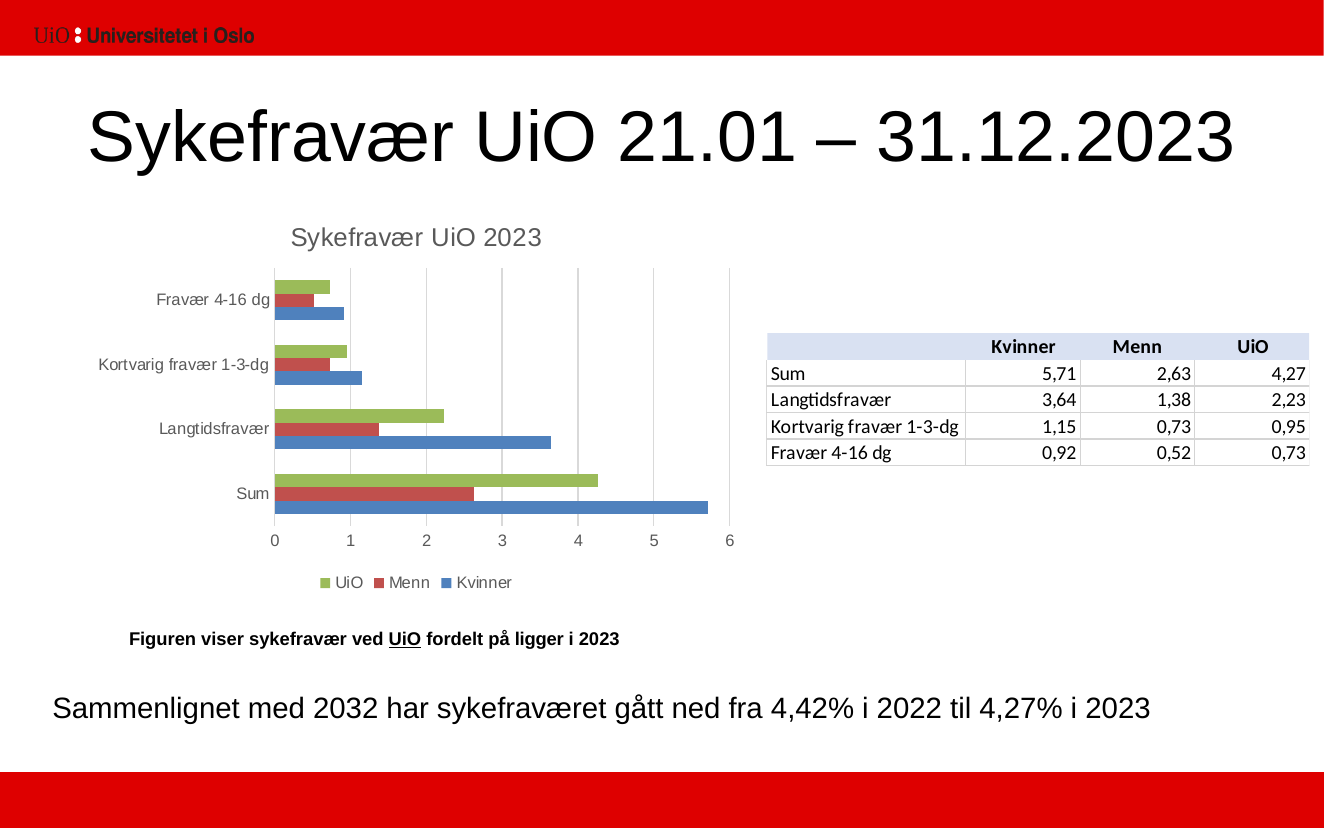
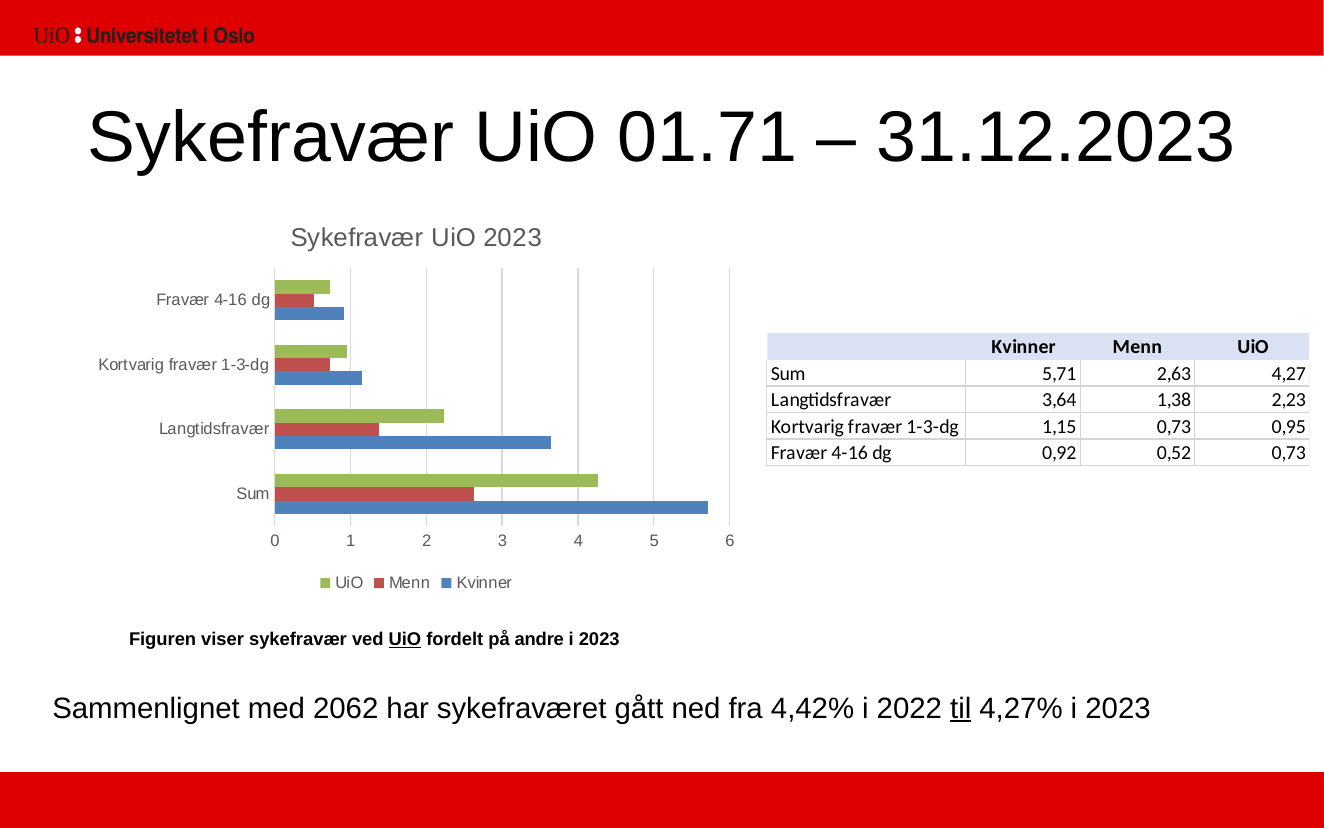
21.01: 21.01 -> 01.71 (707, 137)
ligger: ligger -> andre (539, 639)
2032: 2032 -> 2062 (346, 708)
til underline: none -> present (961, 708)
